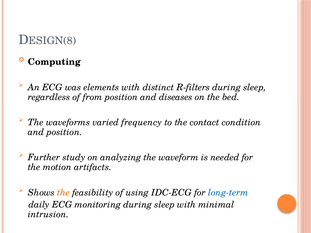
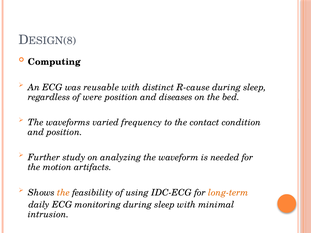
elements: elements -> reusable (101, 87)
R-filters: R-filters -> R-cause (193, 87)
from: from -> were (93, 97)
long-term colour: blue -> orange (228, 193)
